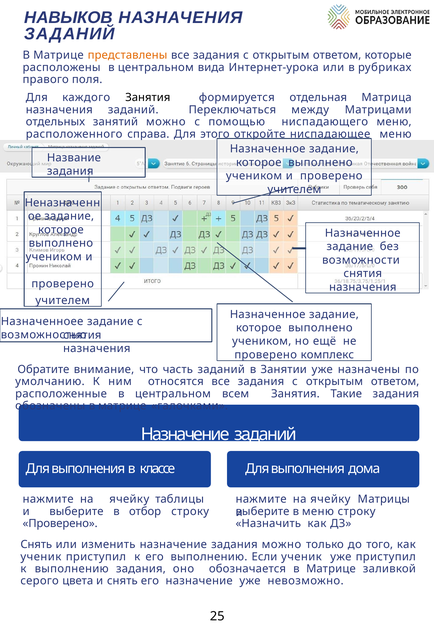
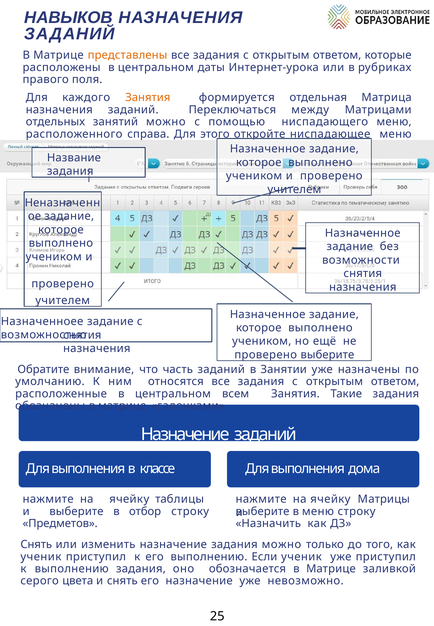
вида: вида -> даты (211, 67)
Занятия colour: black -> orange (148, 98)
проверено комплекс: комплекс -> выберите (327, 355)
Проверено: Проверено -> Предметов (60, 524)
